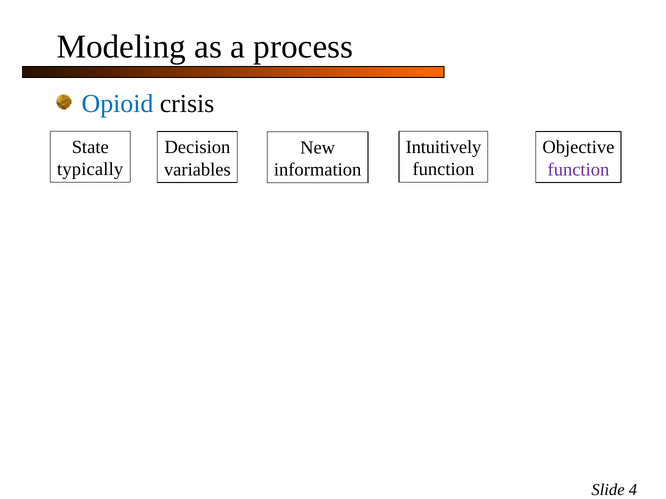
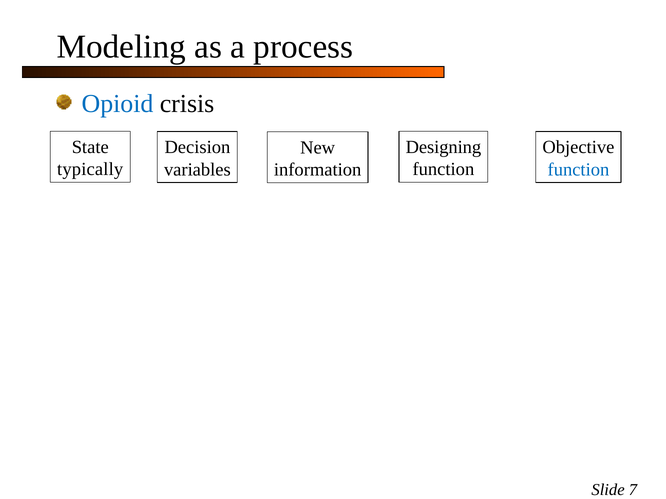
Intuitively: Intuitively -> Designing (443, 147)
function colour: purple -> blue (578, 170)
4: 4 -> 7 (633, 490)
